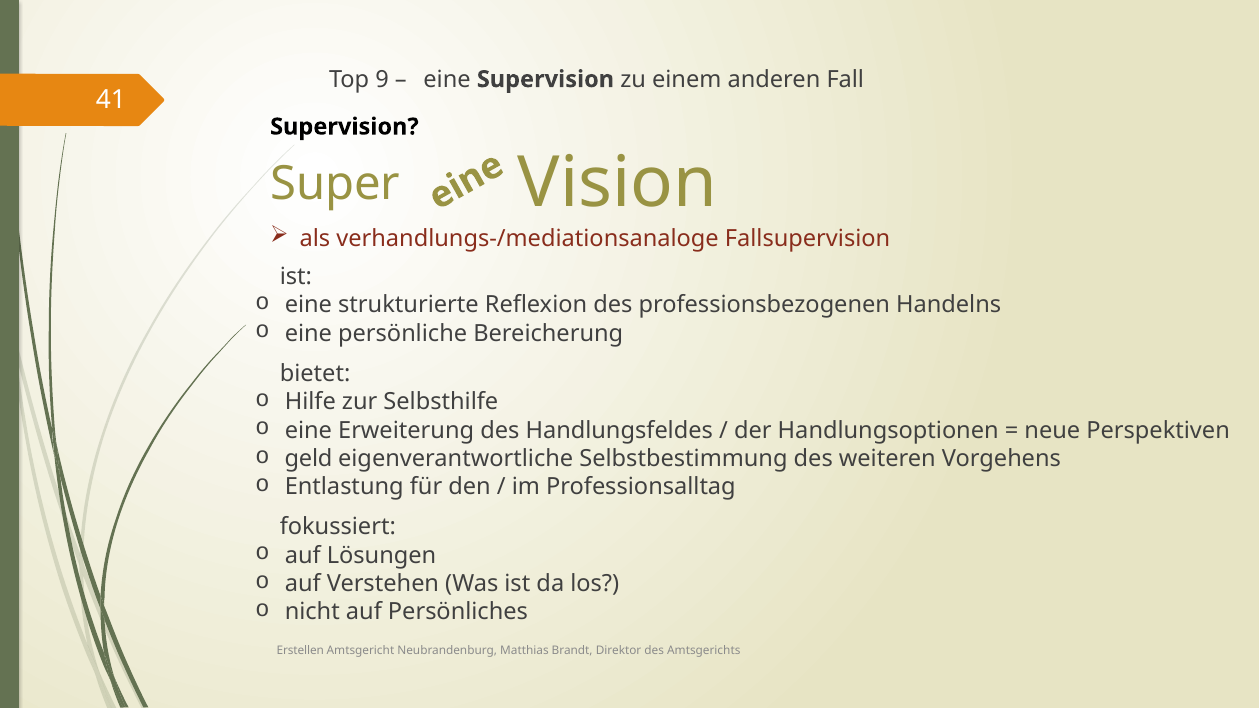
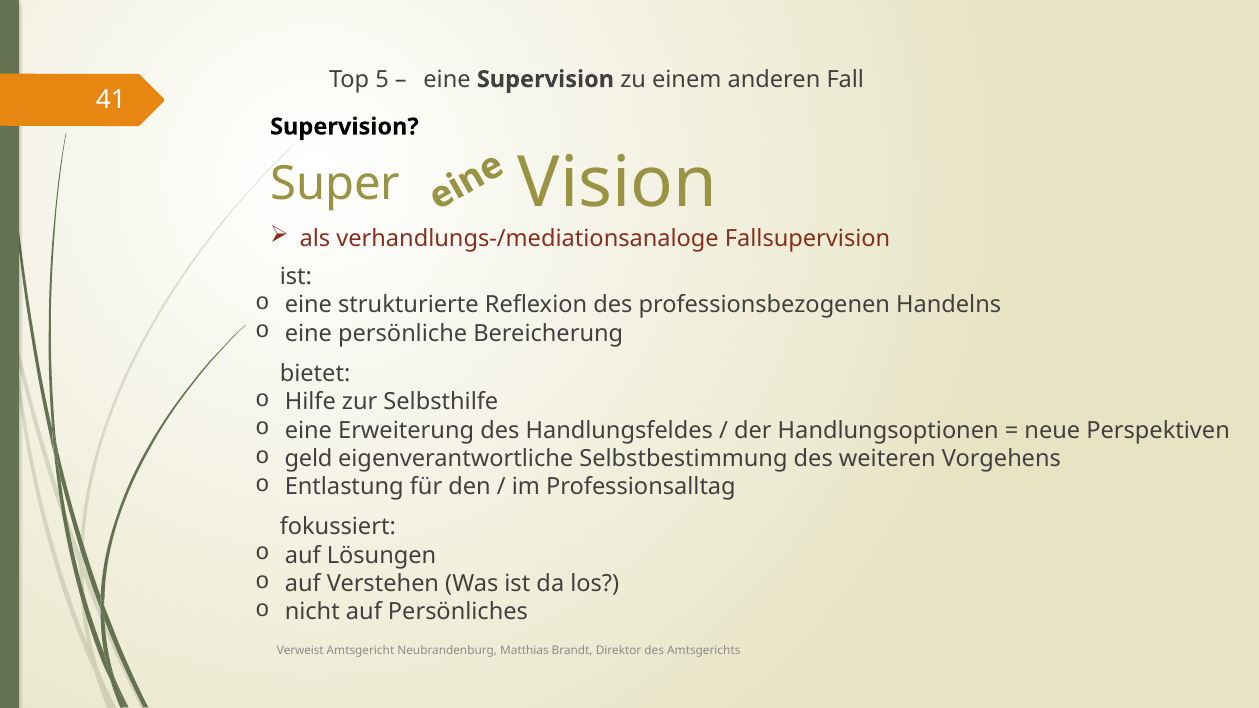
9: 9 -> 5 (382, 79)
Erstellen: Erstellen -> Verweist (300, 651)
